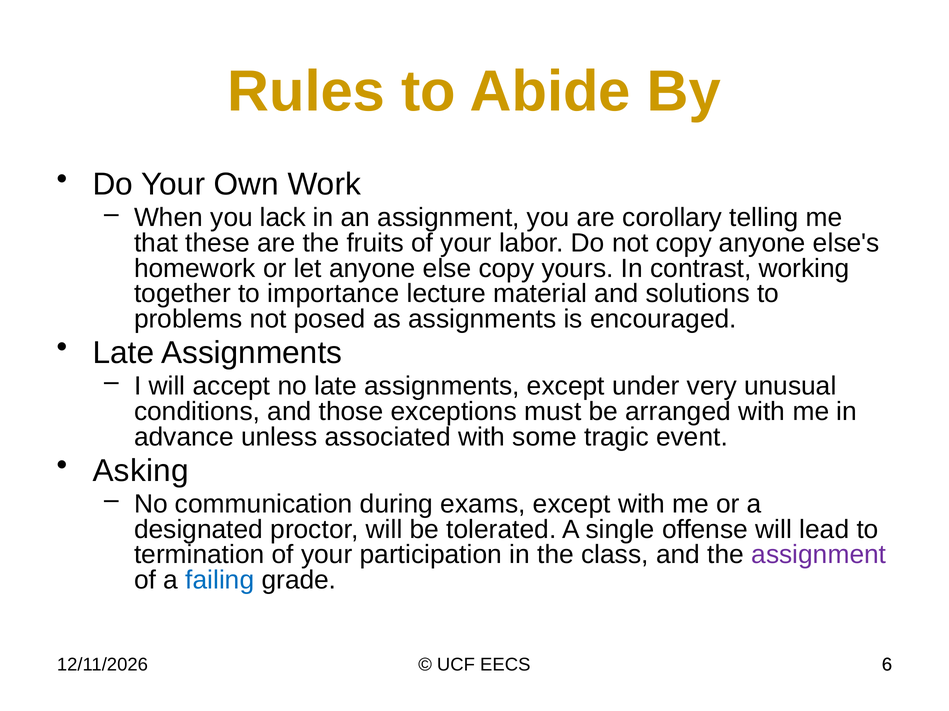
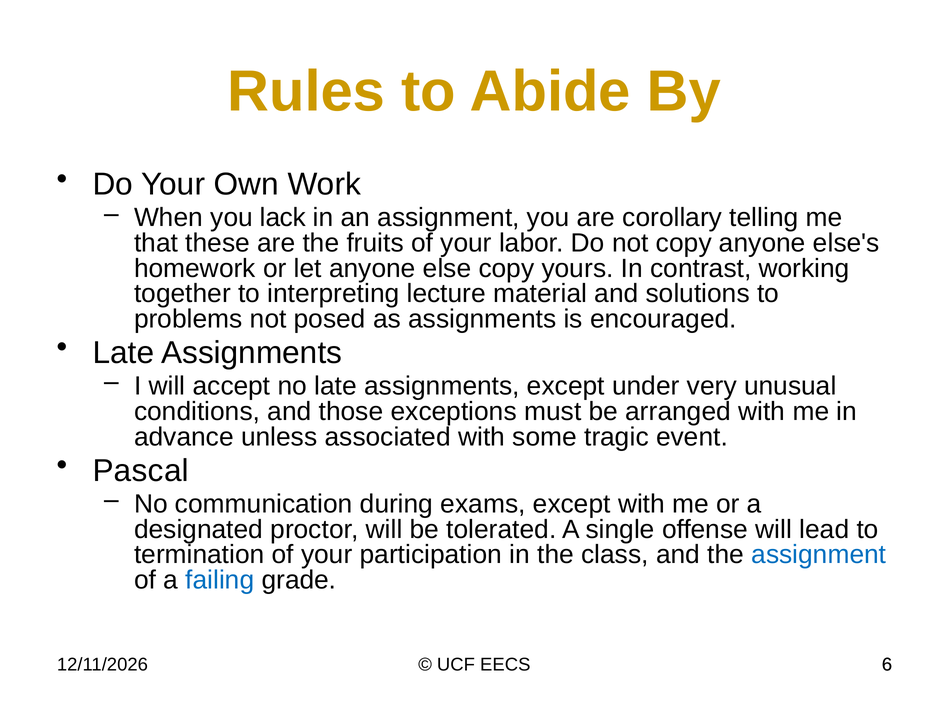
importance: importance -> interpreting (333, 294)
Asking: Asking -> Pascal (141, 471)
assignment colour: purple -> blue (819, 555)
